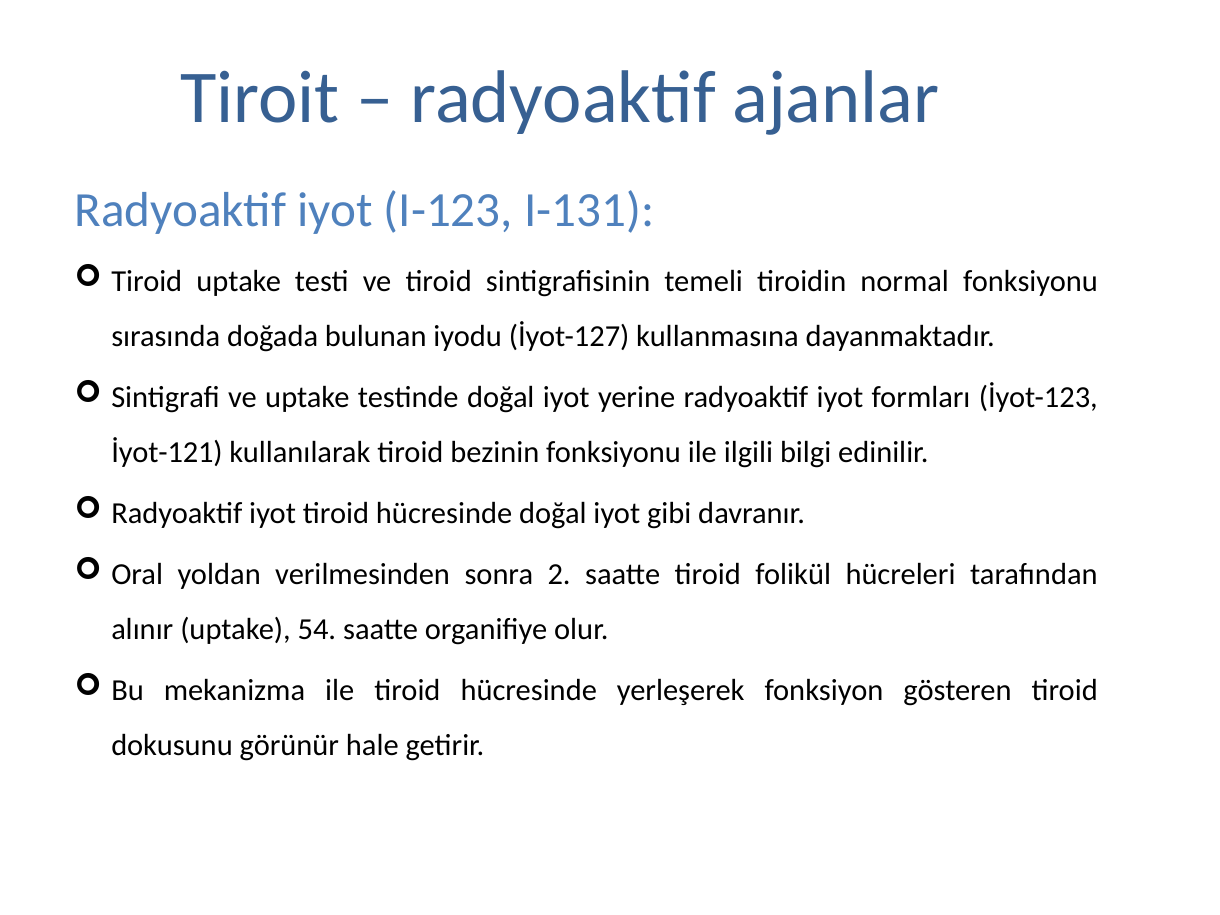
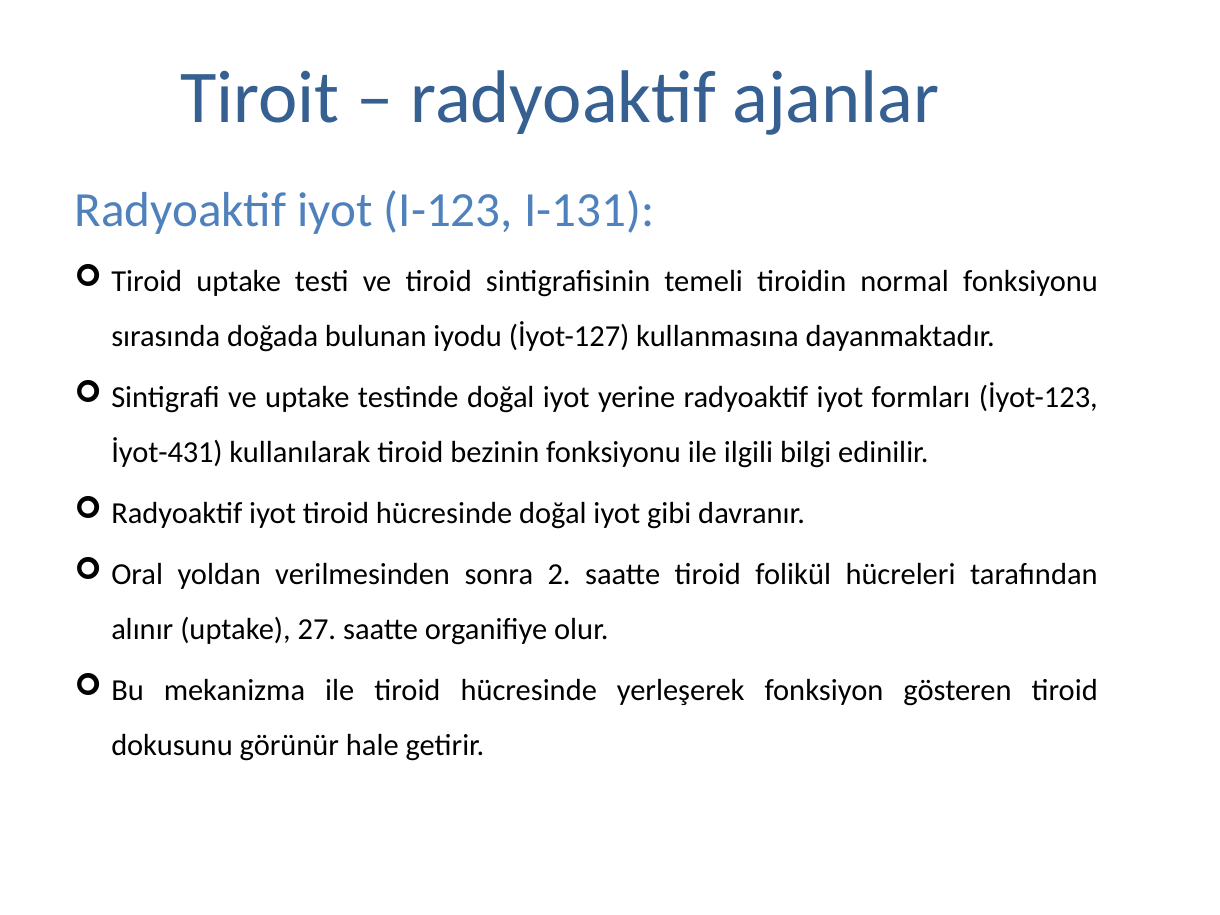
İyot-121: İyot-121 -> İyot-431 (167, 452)
54: 54 -> 27 (317, 629)
